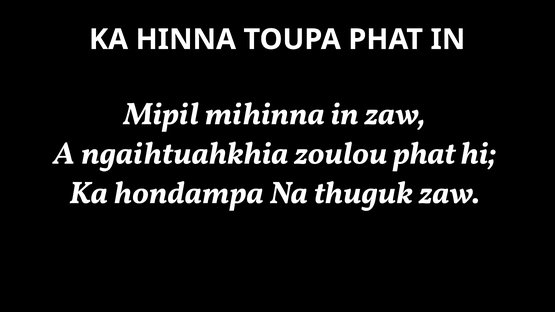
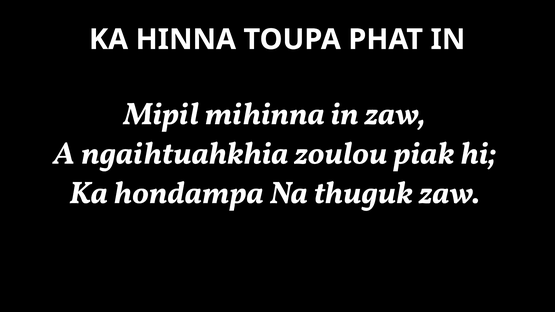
zoulou phat: phat -> piak (424, 153)
